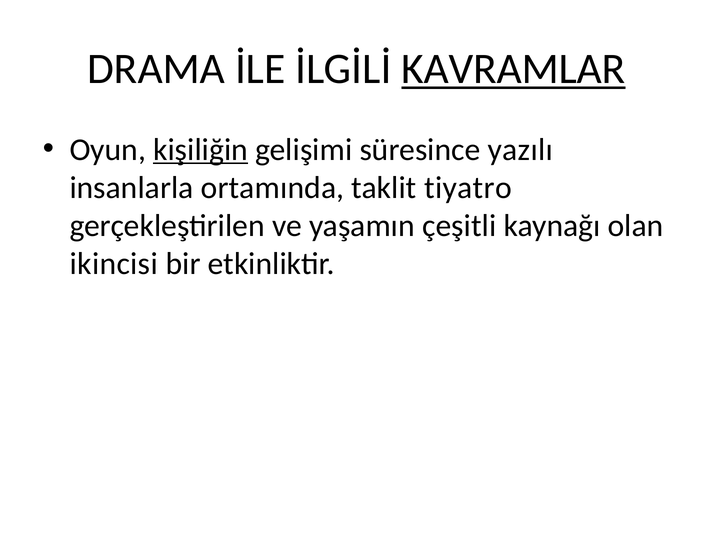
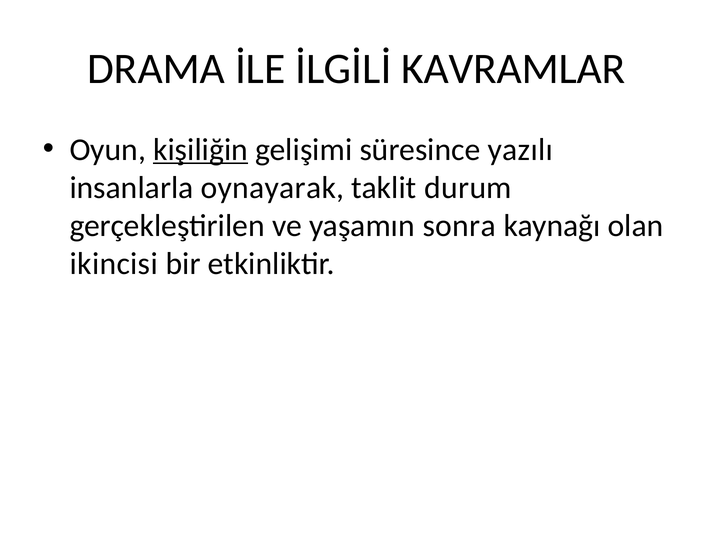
KAVRAMLAR underline: present -> none (513, 69)
ortamında: ortamında -> oynayarak (272, 188)
tiyatro: tiyatro -> durum (468, 188)
çeşitli: çeşitli -> sonra (459, 226)
